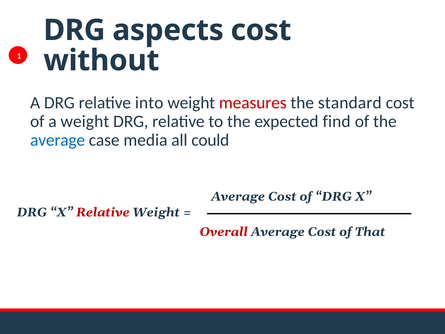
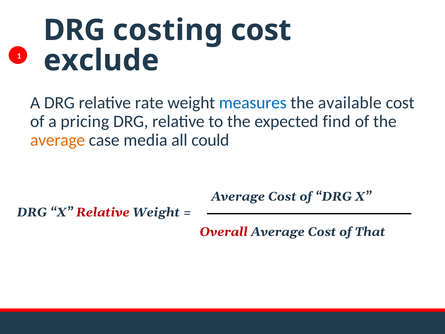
aspects: aspects -> costing (168, 30)
without: without -> exclude (101, 60)
into: into -> rate (149, 103)
measures colour: red -> blue (253, 103)
standard: standard -> available (350, 103)
a weight: weight -> pricing (85, 121)
average colour: blue -> orange (58, 140)
